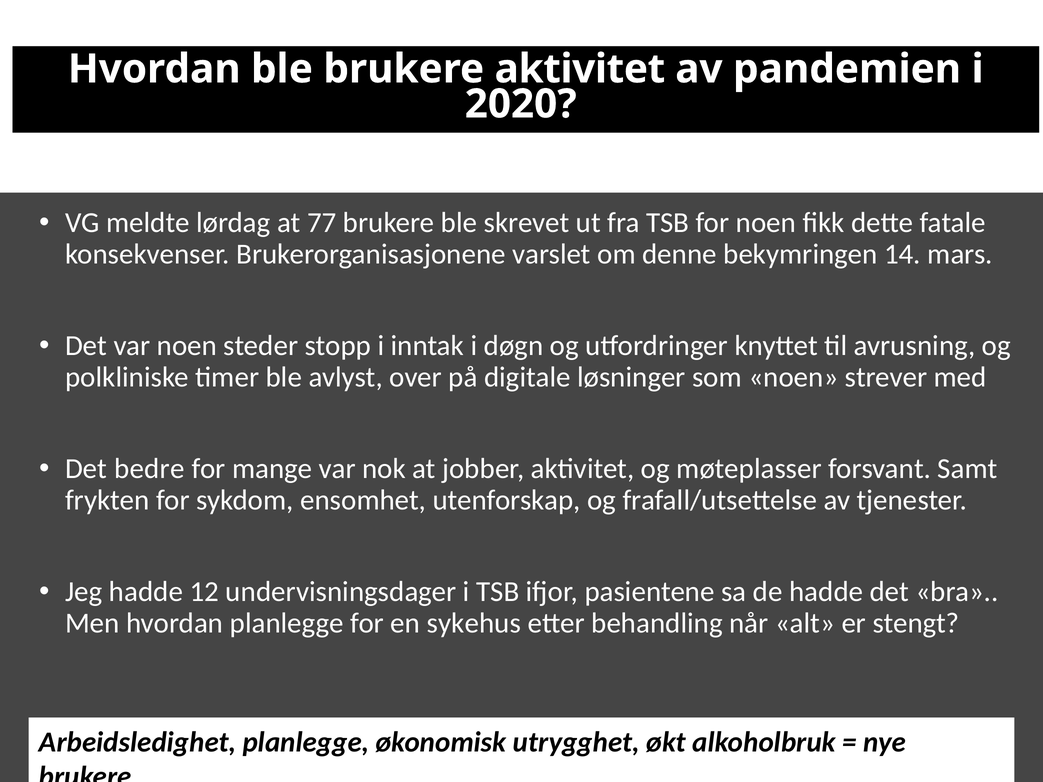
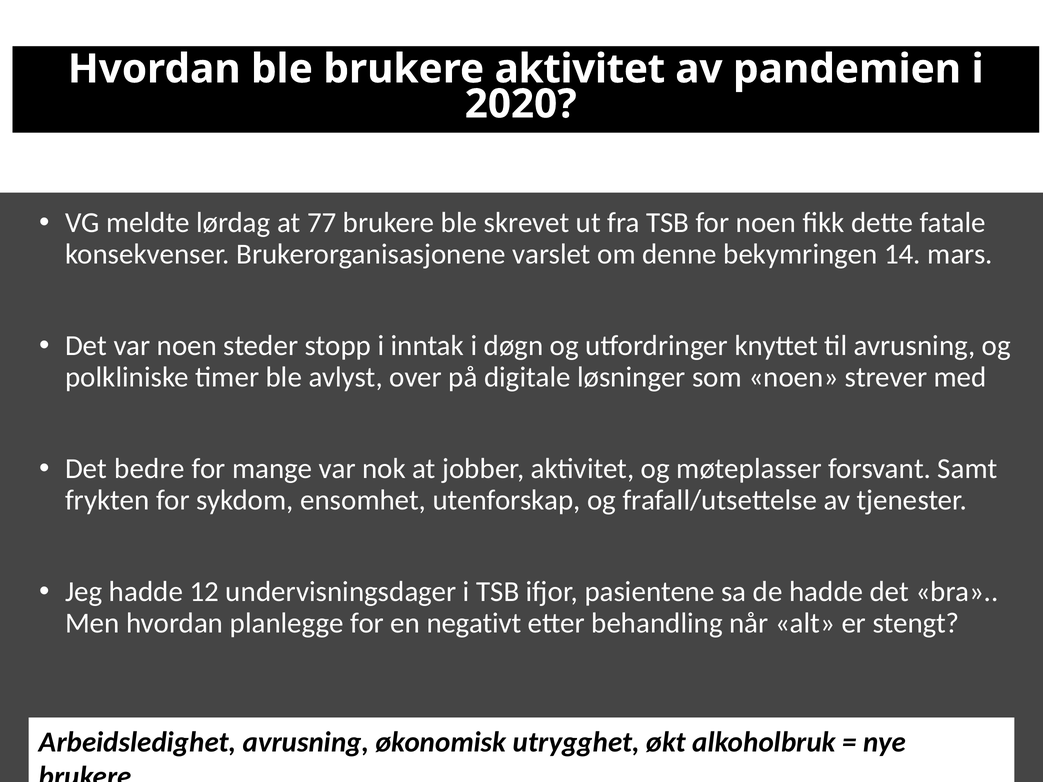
sykehus: sykehus -> negativt (474, 623)
Arbeidsledighet planlegge: planlegge -> avrusning (306, 742)
